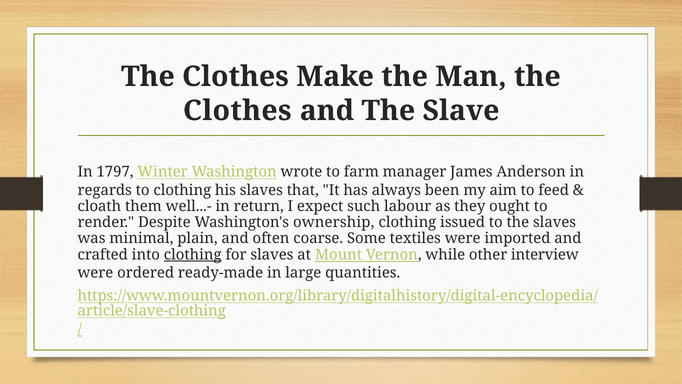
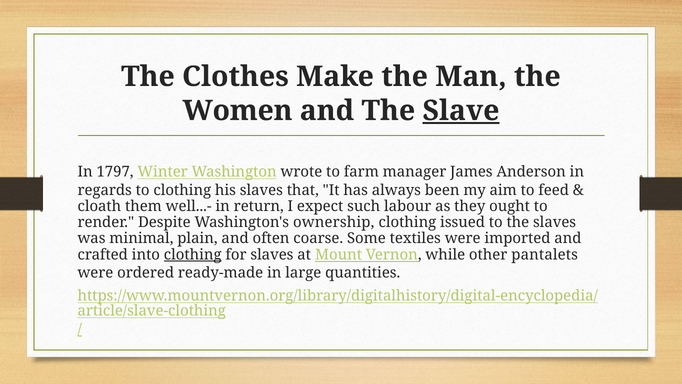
Clothes: Clothes -> Women (238, 111)
Slave underline: none -> present (461, 111)
interview: interview -> pantalets (545, 254)
